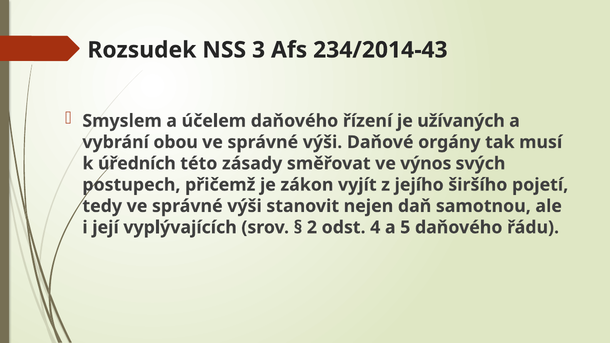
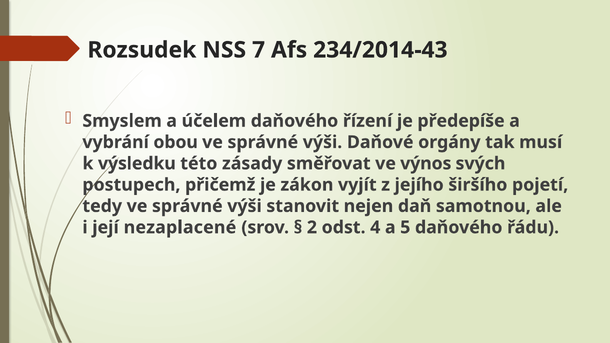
3: 3 -> 7 (259, 50)
užívaných: užívaných -> předepíše (461, 121)
úředních: úředních -> výsledku (137, 164)
vyplývajících: vyplývajících -> nezaplacené (180, 227)
